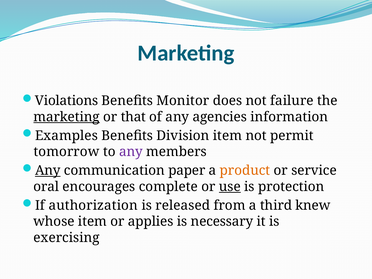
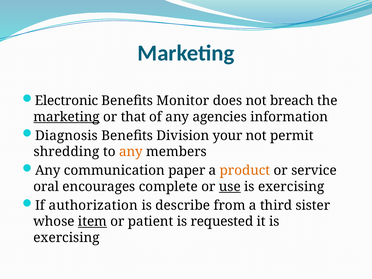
Violations: Violations -> Electronic (67, 101)
failure: failure -> breach (292, 101)
Examples: Examples -> Diagnosis (66, 136)
Division item: item -> your (227, 136)
tomorrow: tomorrow -> shredding (66, 152)
any colour: purple -> orange (131, 152)
Any underline: present -> none (48, 171)
protection: protection -> exercising (291, 187)
released: released -> describe (183, 205)
knew: knew -> sister (313, 205)
item underline: none -> present (92, 222)
applies: applies -> patient (151, 222)
necessary: necessary -> requested (222, 222)
